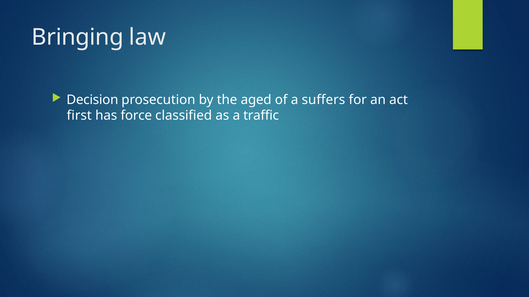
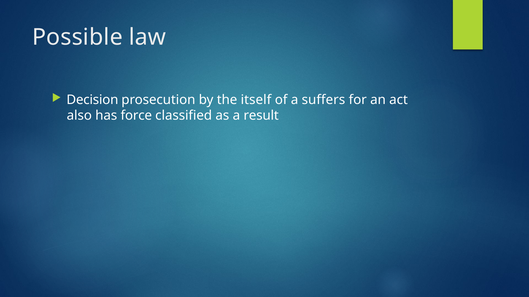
Bringing: Bringing -> Possible (77, 37)
aged: aged -> itself (256, 100)
first: first -> also (79, 116)
traffic: traffic -> result (261, 116)
